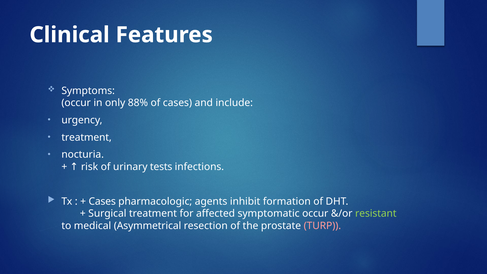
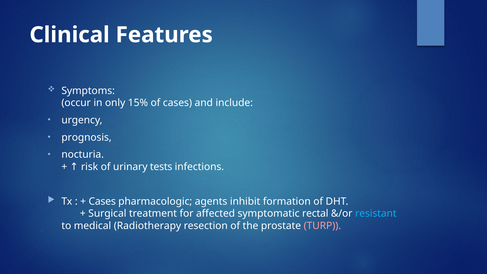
88%: 88% -> 15% (138, 103)
treatment: treatment -> prognosis (87, 137)
symptomatic occur: occur -> rectal (315, 213)
resistant colour: light green -> light blue (376, 213)
Asymmetrical: Asymmetrical -> Radiotherapy (147, 226)
